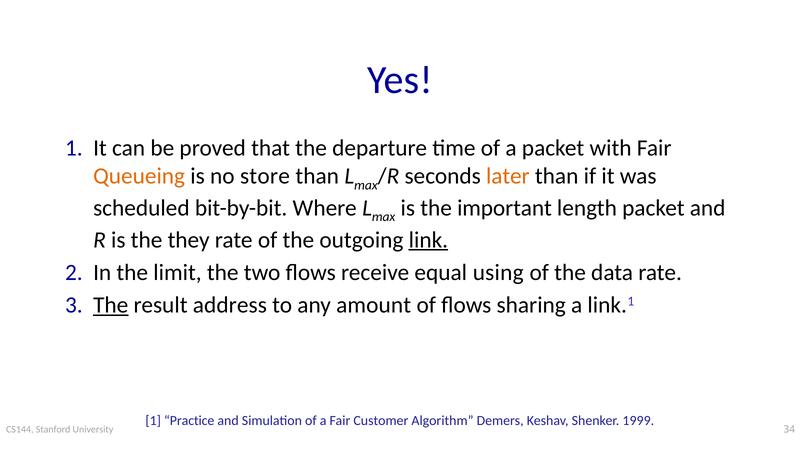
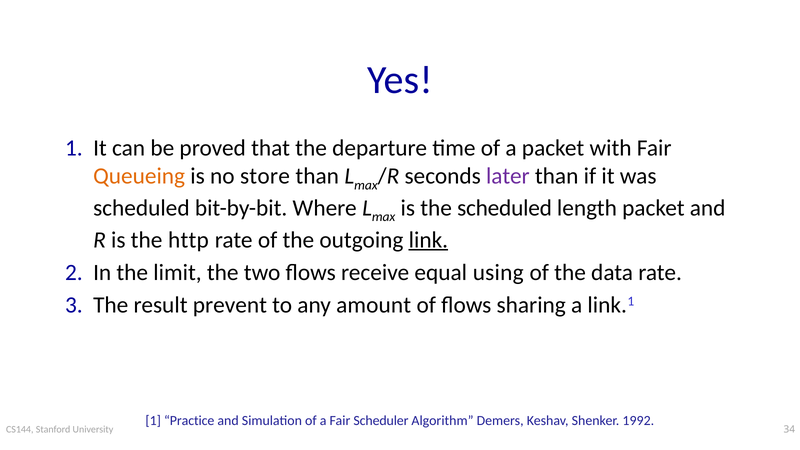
later colour: orange -> purple (508, 176)
the important: important -> scheduled (505, 208)
they: they -> http (188, 240)
The underline: present -> none (111, 305)
address: address -> prevent (230, 305)
Customer: Customer -> Scheduler (381, 421)
1999: 1999 -> 1992 (638, 421)
